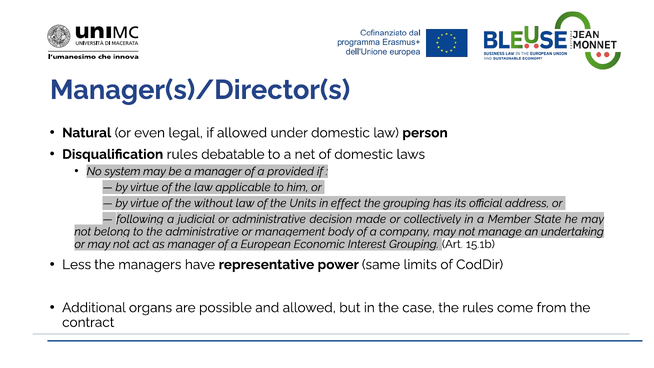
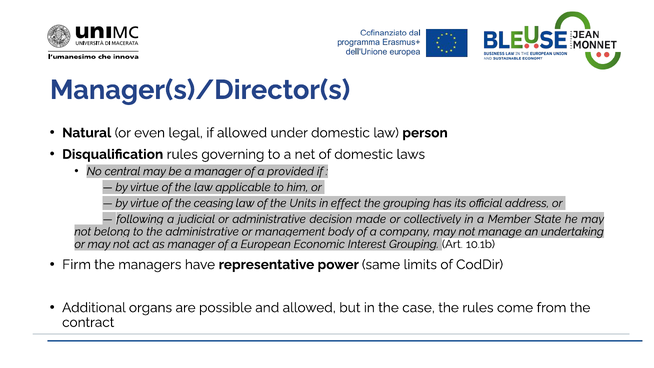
debatable: debatable -> governing (233, 154)
system: system -> central (123, 171)
without: without -> ceasing (214, 203)
15.1b: 15.1b -> 10.1b (480, 244)
Less: Less -> Firm (77, 265)
